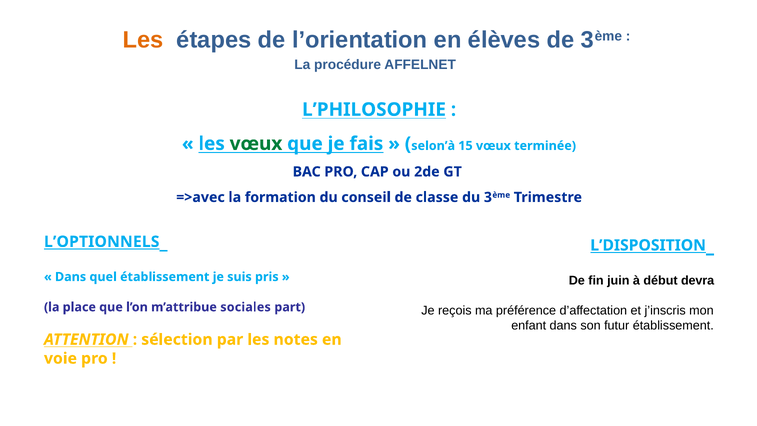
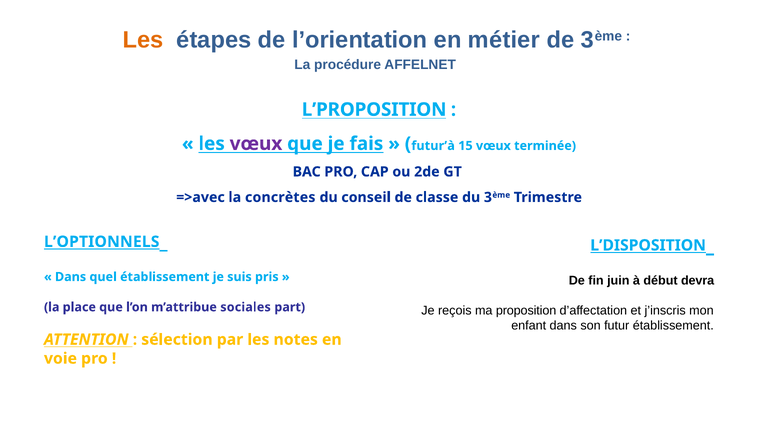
élèves: élèves -> métier (504, 40)
L’PHILOSOPHIE: L’PHILOSOPHIE -> L’PROPOSITION (374, 110)
vœux colour: green -> purple (256, 144)
selon’à: selon’à -> futur’à (433, 146)
formation: formation -> concrètes (280, 197)
préférence: préférence -> proposition (526, 311)
